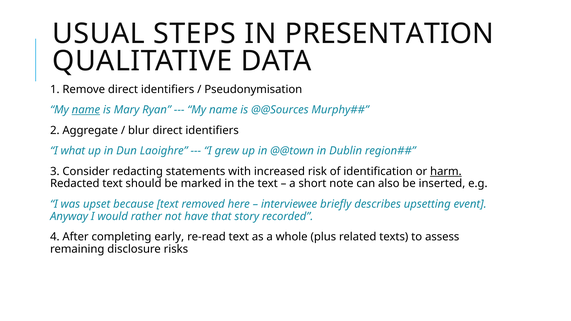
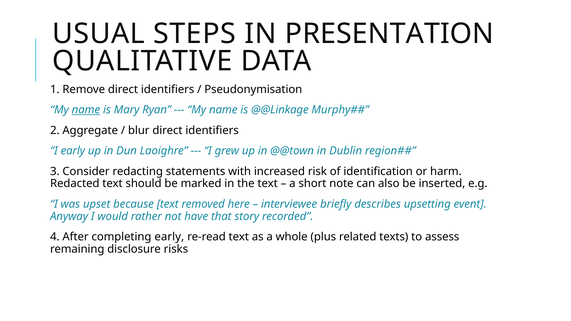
@@Sources: @@Sources -> @@Linkage (280, 110)
I what: what -> early (73, 151)
harm underline: present -> none (446, 171)
